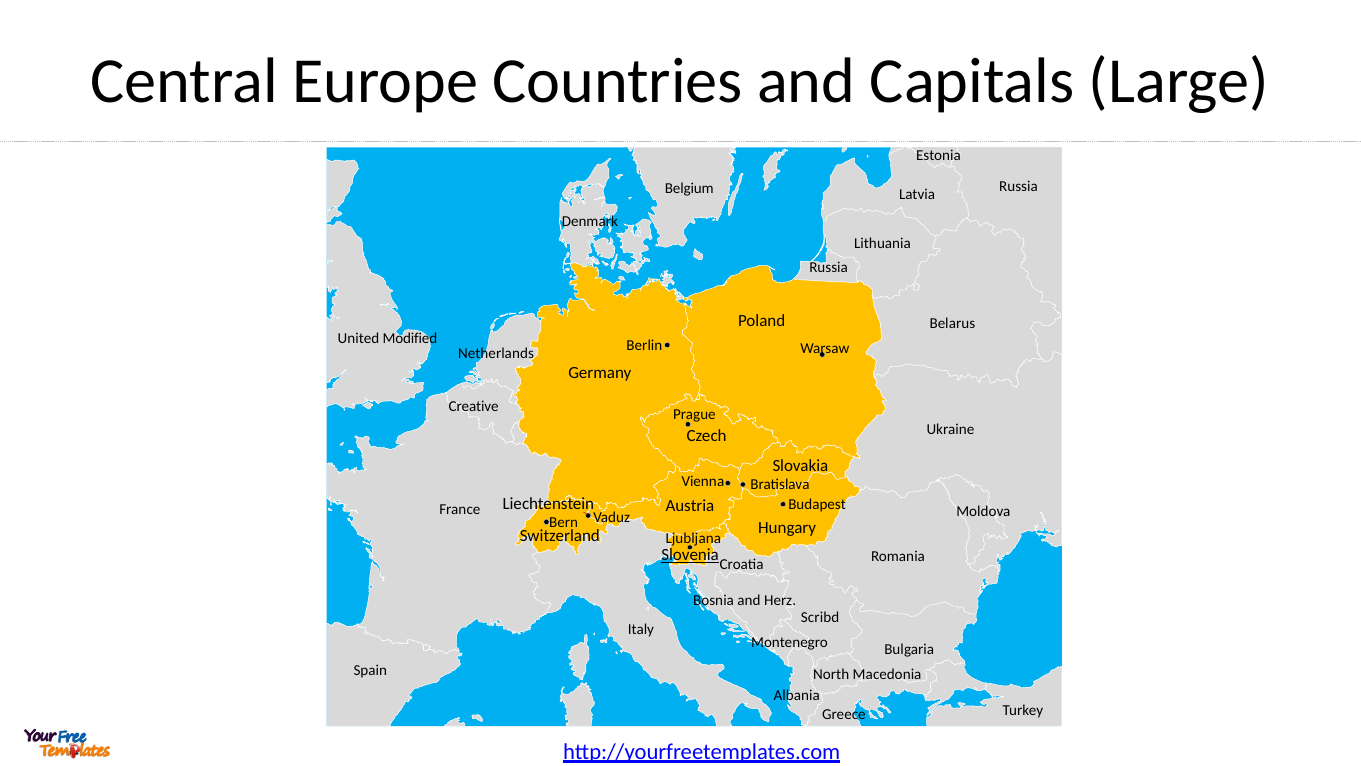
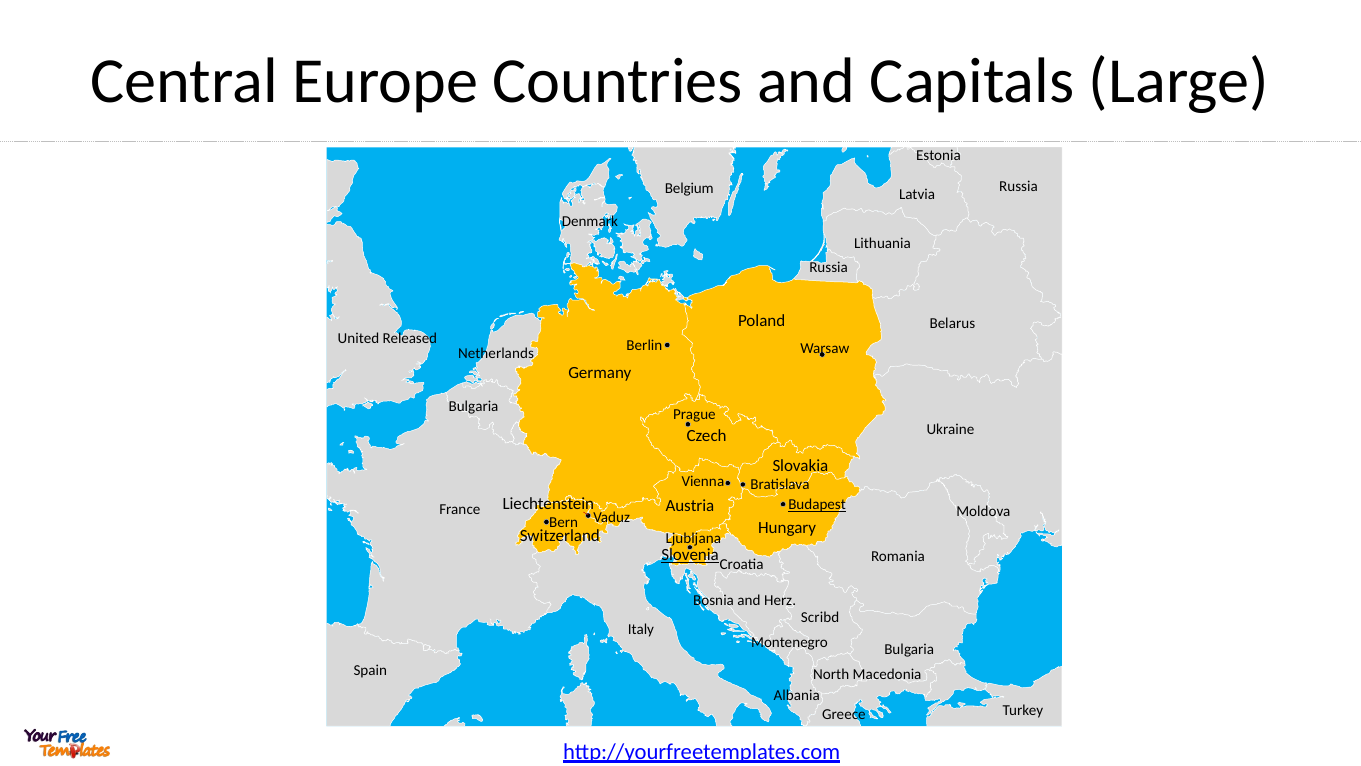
Modified: Modified -> Released (410, 339)
Creative: Creative -> Bulgaria (474, 407)
Budapest underline: none -> present (817, 504)
